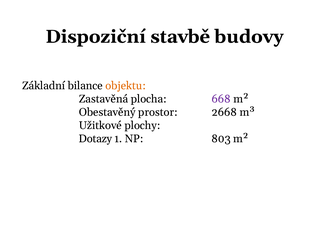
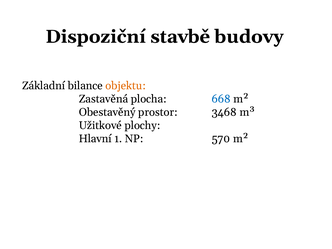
668 colour: purple -> blue (221, 99)
2668: 2668 -> 3468 (224, 112)
Dotazy: Dotazy -> Hlavní (95, 139)
803: 803 -> 570 (221, 139)
